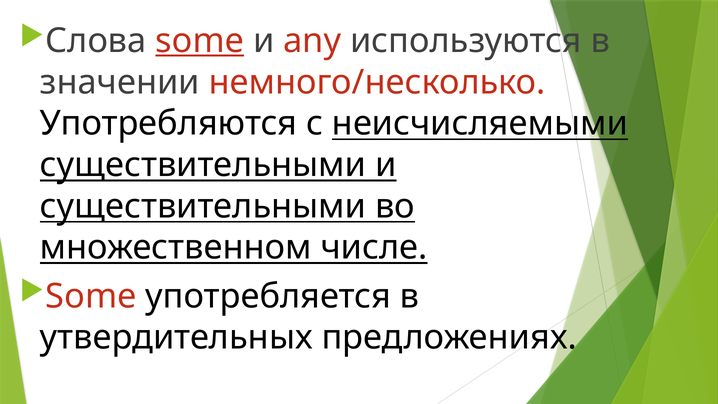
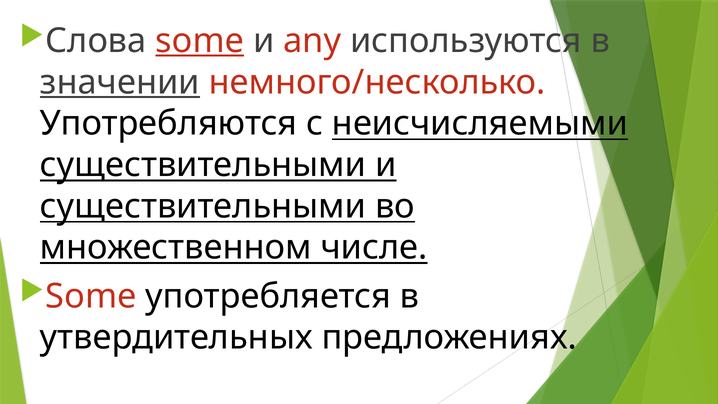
значении underline: none -> present (120, 82)
